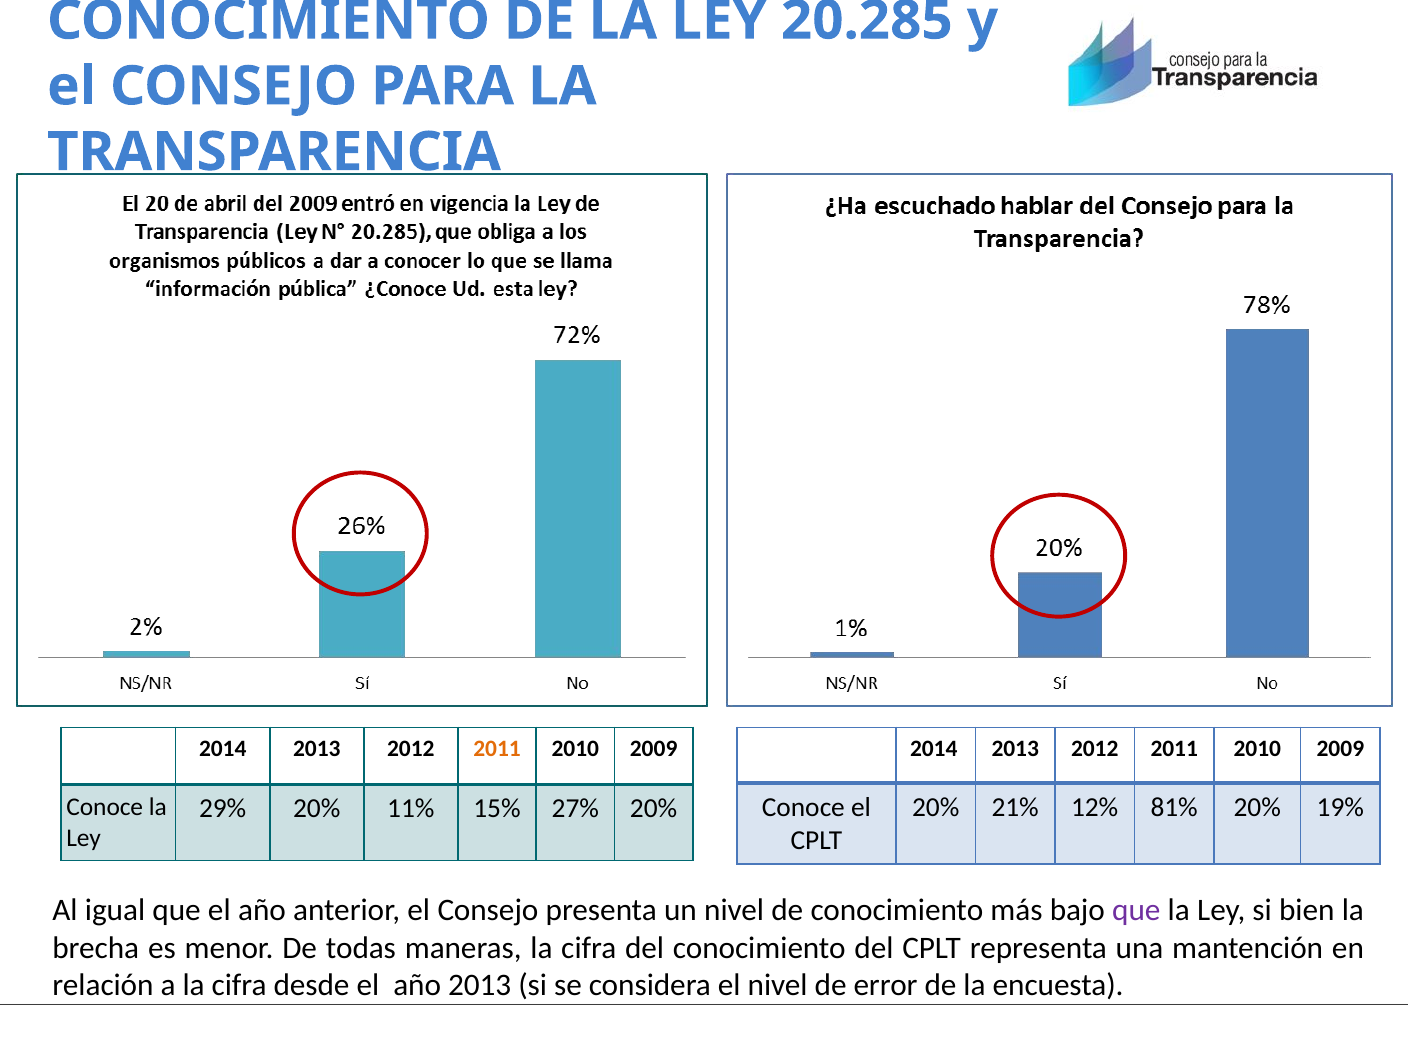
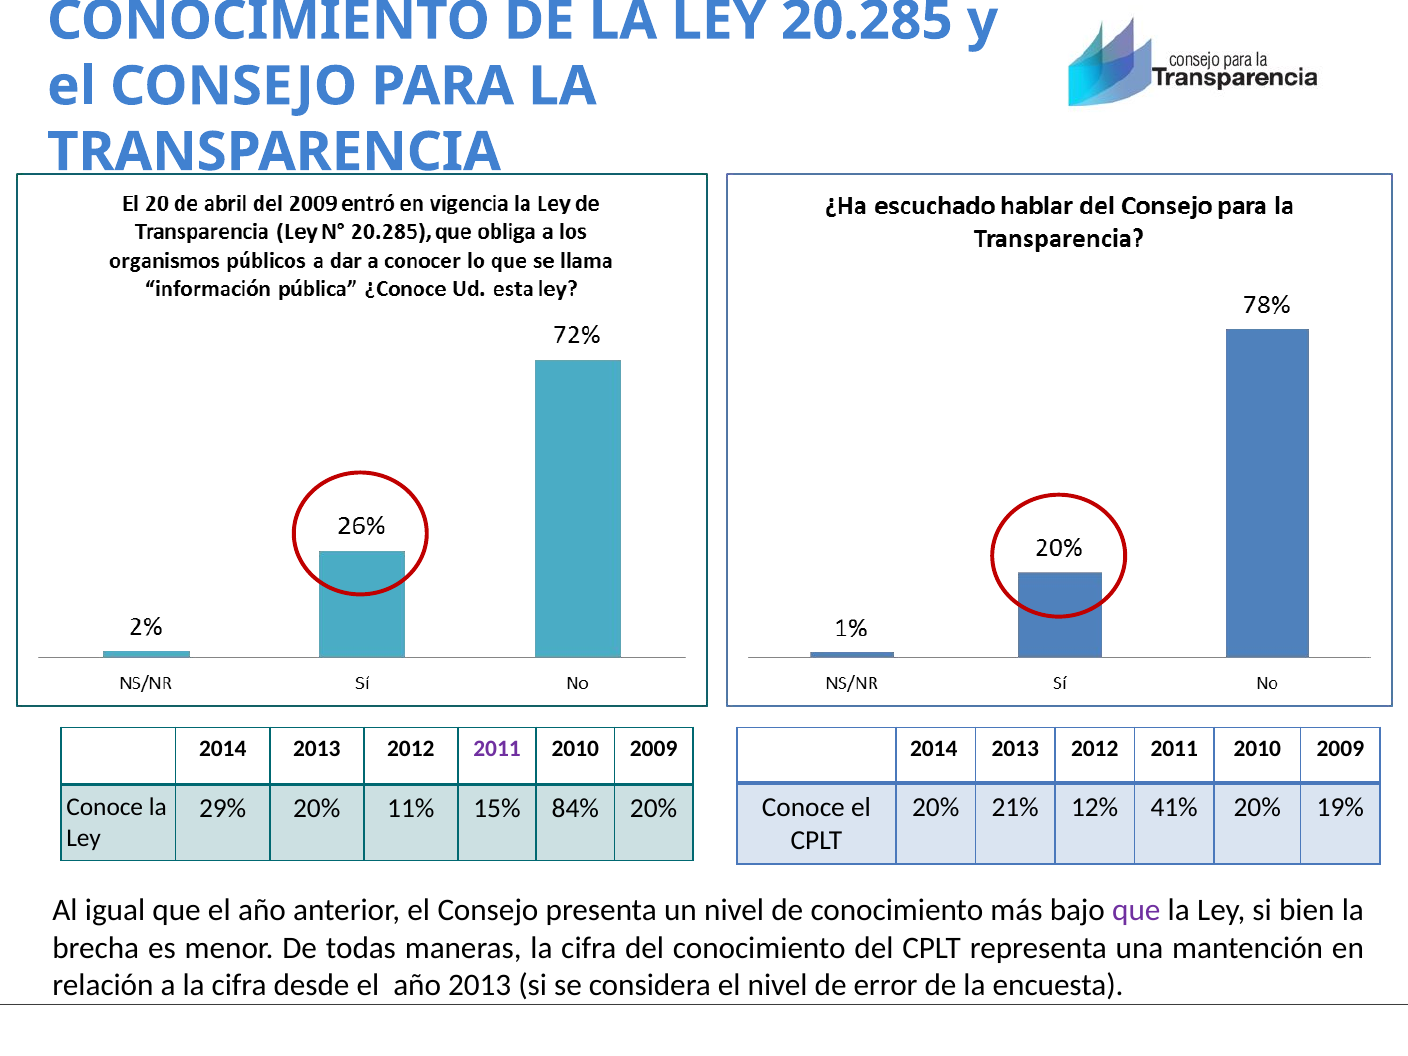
2011 colour: orange -> purple (497, 749)
81%: 81% -> 41% (1174, 807)
27%: 27% -> 84% (575, 809)
